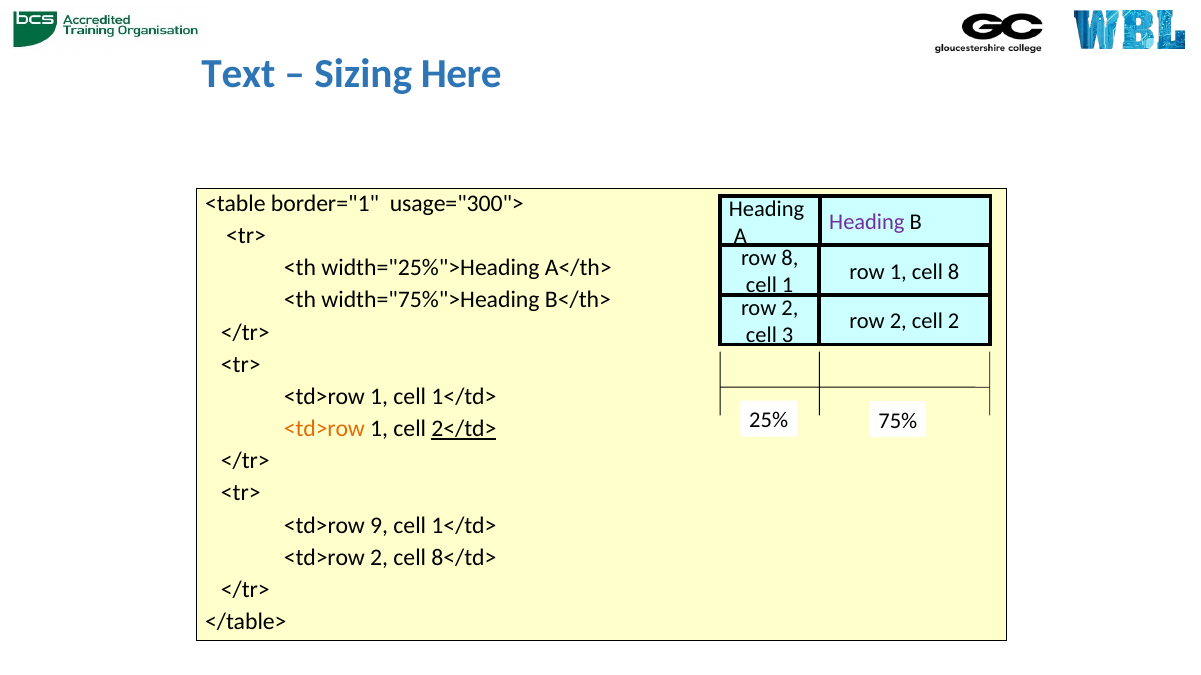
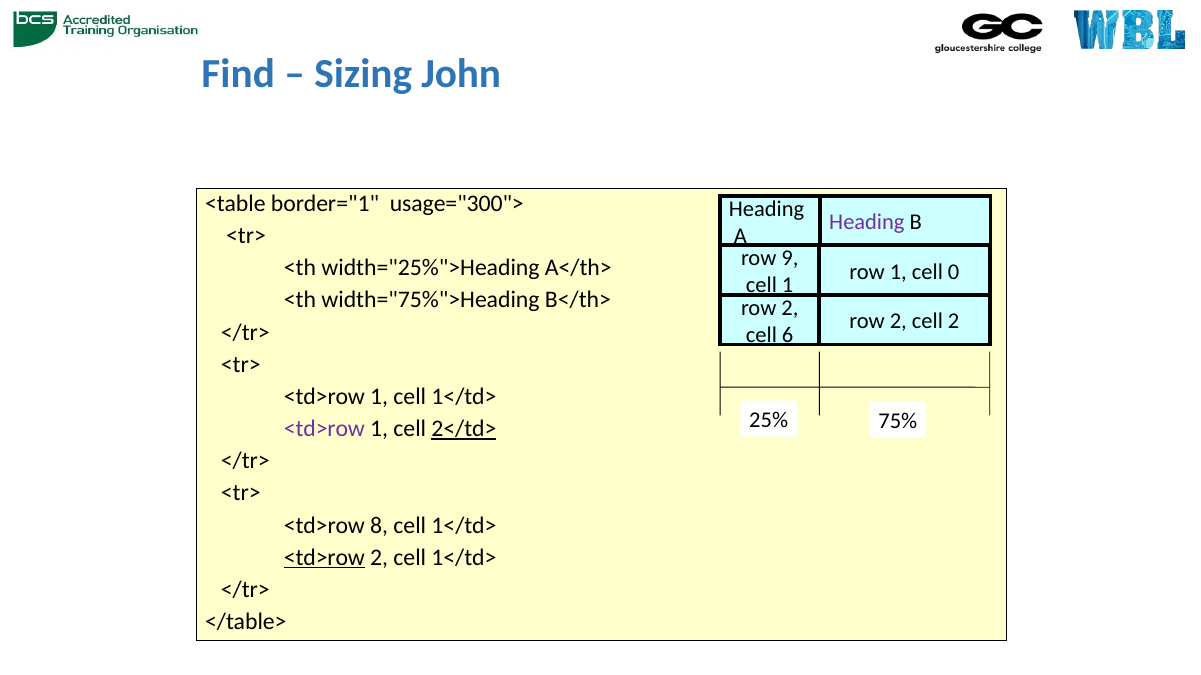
Text: Text -> Find (238, 74)
Here: Here -> John (461, 74)
row 8: 8 -> 9 (790, 258)
cell 8: 8 -> 0 (954, 272)
3: 3 -> 6 (788, 335)
<td>row colour: orange -> purple (324, 429)
9: 9 -> 8 (379, 526)
<td>row underline: none -> present (324, 558)
2 cell 8</td>: 8</td> -> 1</td> (464, 558)
